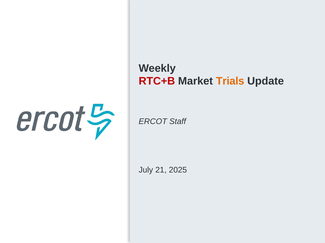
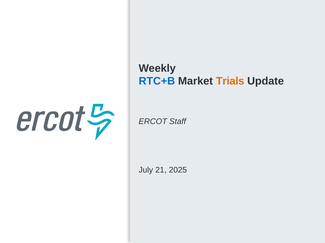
RTC+B colour: red -> blue (157, 81)
